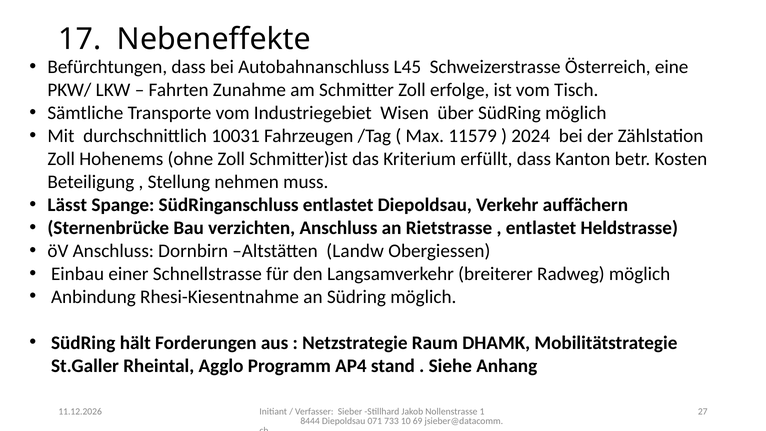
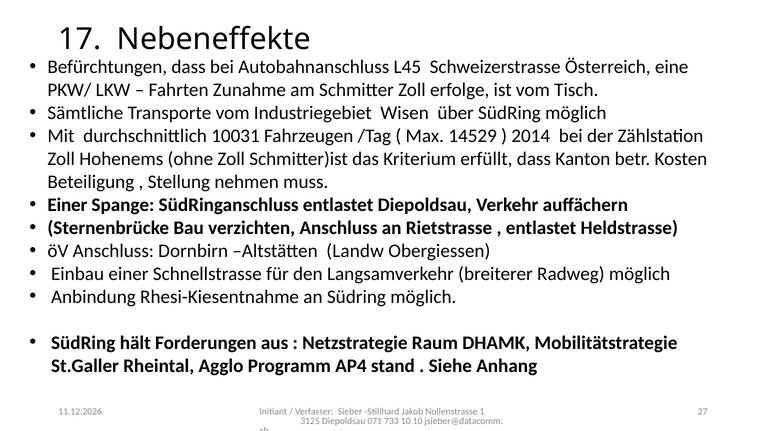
11579: 11579 -> 14529 (473, 136)
2024: 2024 -> 2014 (531, 136)
Lässt: Lässt -> Einer (67, 205)
8444: 8444 -> 3125 (310, 421)
10 69: 69 -> 10 (418, 421)
